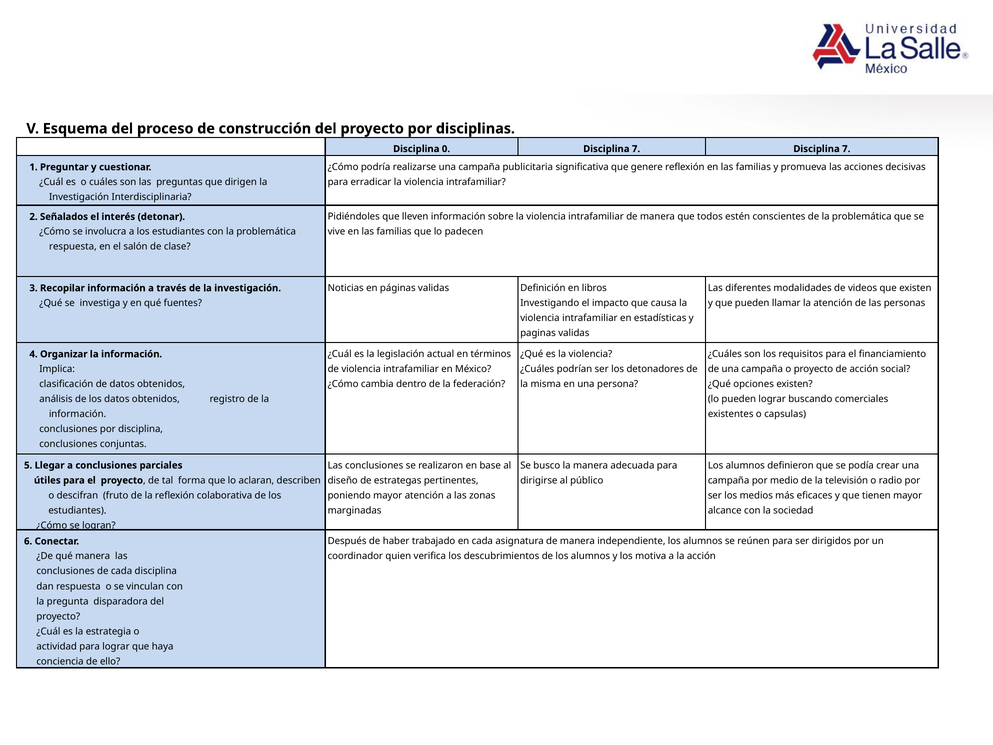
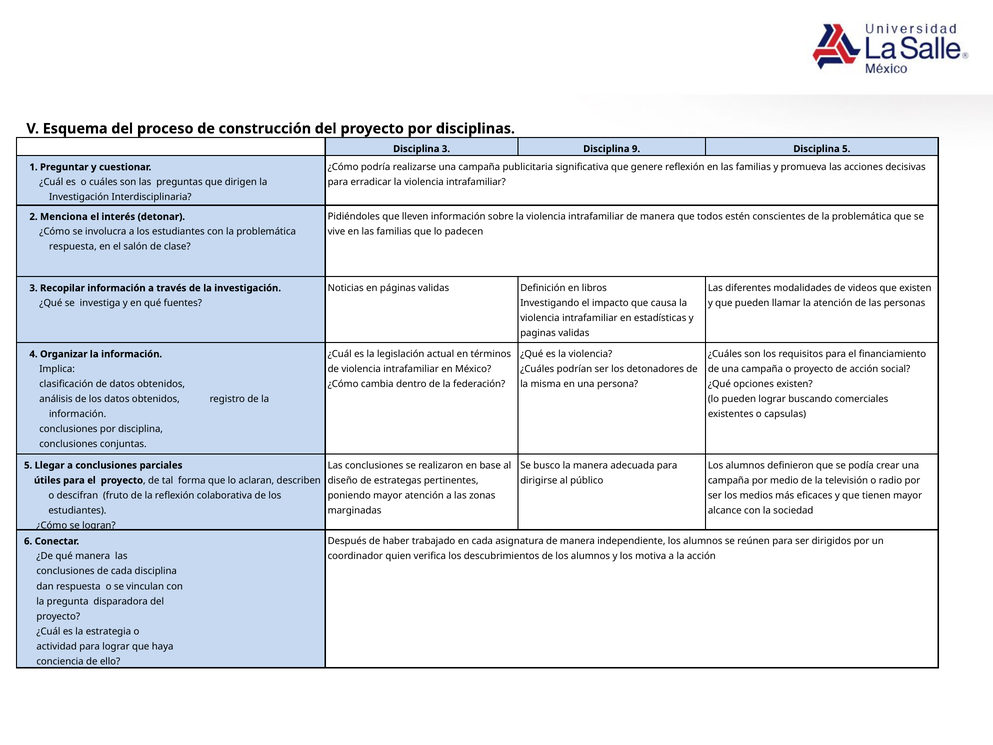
Disciplina 0: 0 -> 3 (446, 149)
7: 7 -> 9 (636, 149)
7: 7 -> 5 (846, 149)
Señalados: Señalados -> Menciona (64, 217)
